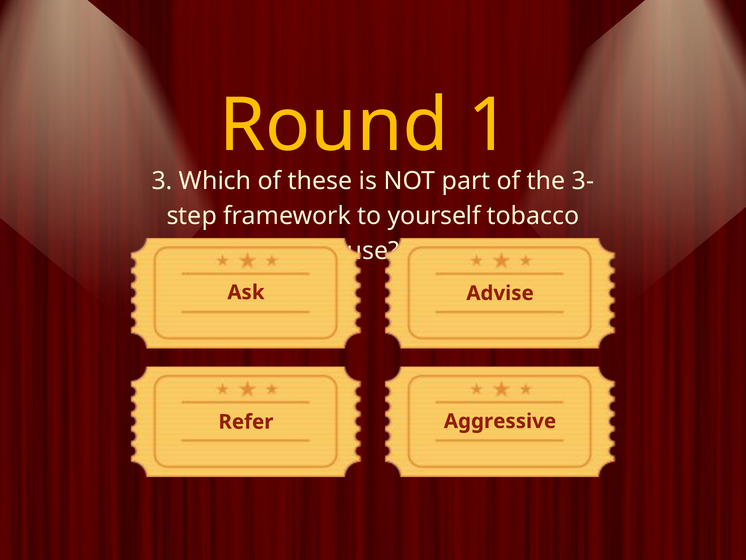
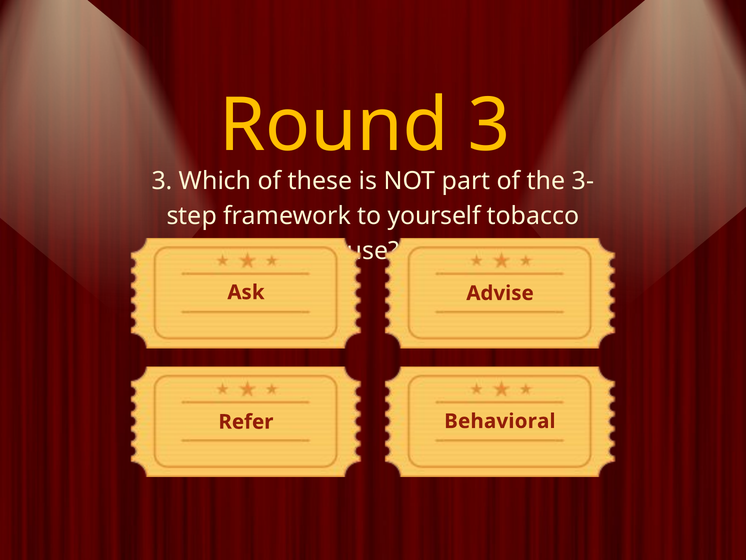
Round 1: 1 -> 3 (489, 126)
Aggressive: Aggressive -> Behavioral (500, 421)
